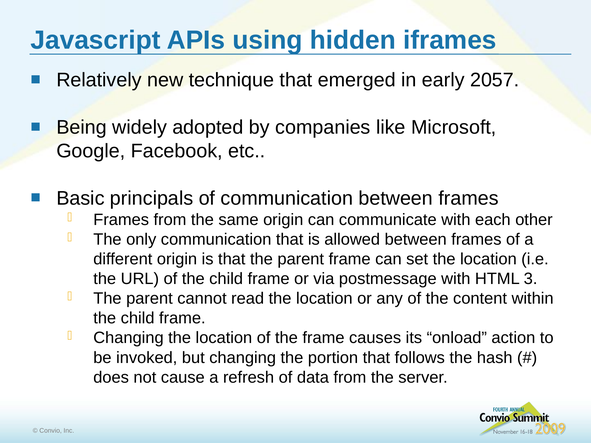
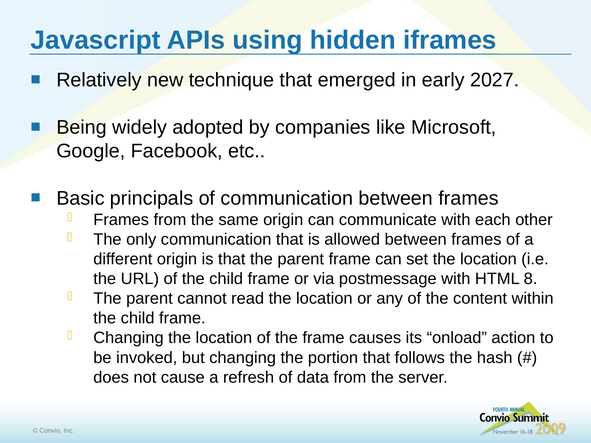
2057: 2057 -> 2027 (495, 80)
3: 3 -> 8 (531, 279)
